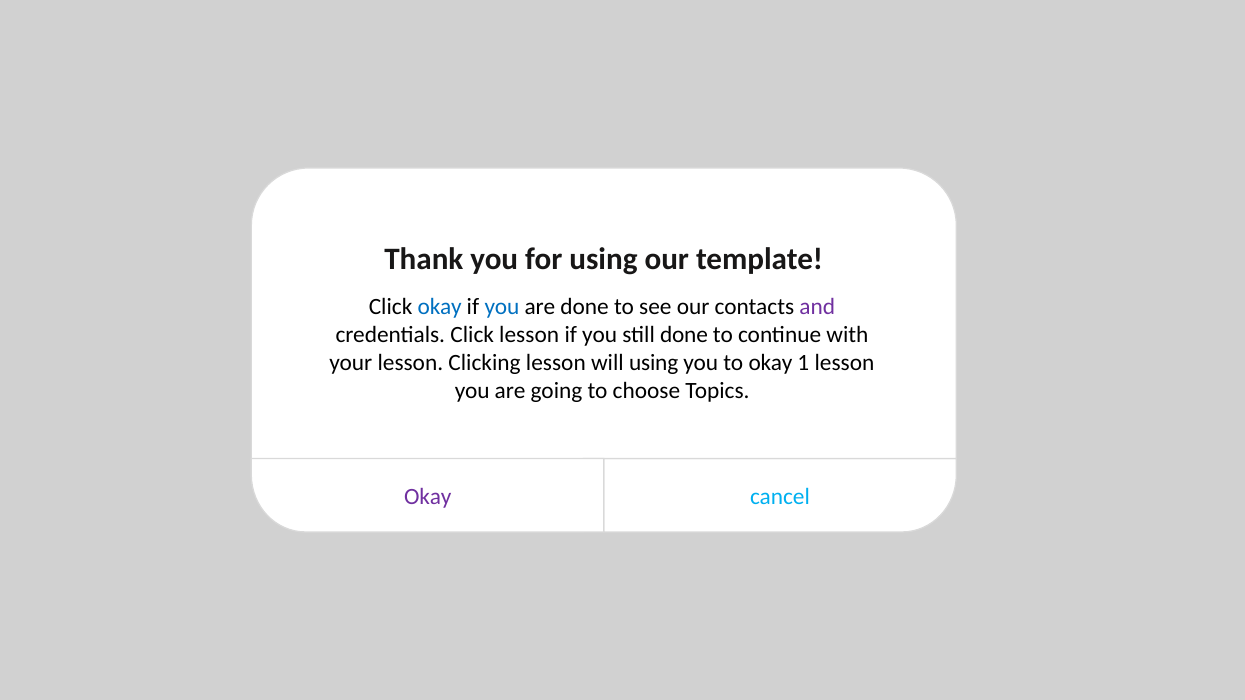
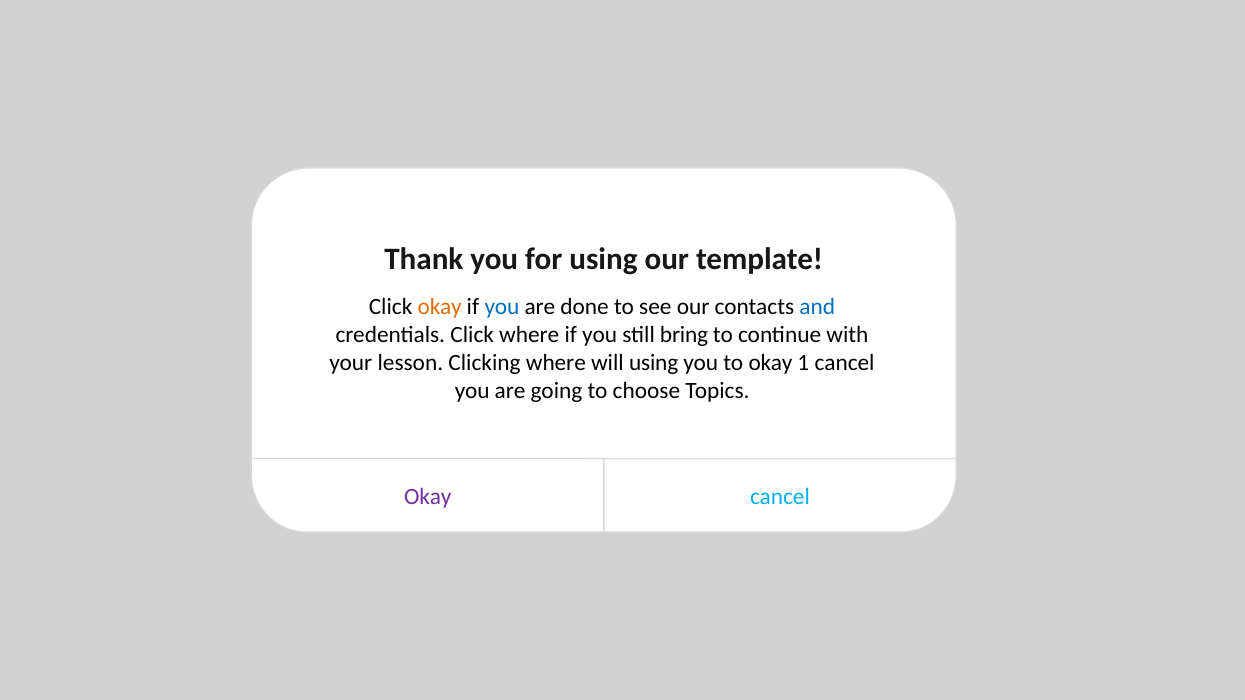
okay colour: blue -> orange (440, 307)
and colour: purple -> blue (817, 307)
Click lesson: lesson -> where (529, 335)
still done: done -> bring (684, 335)
Clicking lesson: lesson -> where (556, 363)
1 lesson: lesson -> cancel (845, 363)
